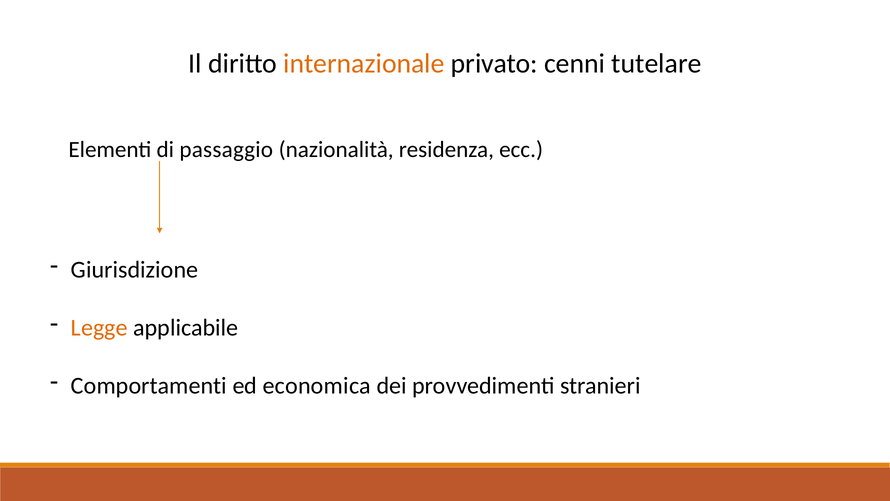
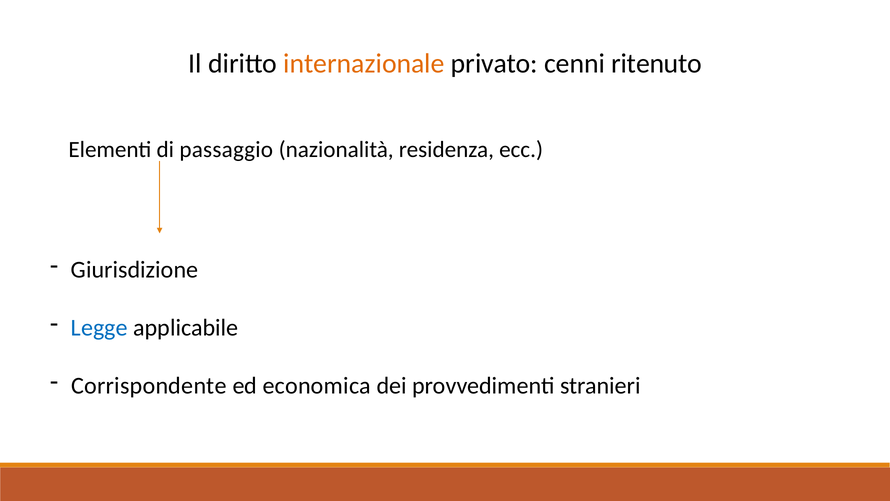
tutelare: tutelare -> ritenuto (657, 63)
Legge colour: orange -> blue (99, 328)
Comportamenti: Comportamenti -> Corrispondente (149, 385)
